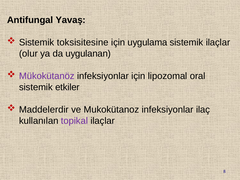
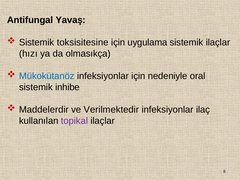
olur: olur -> hızı (28, 54)
uygulanan: uygulanan -> olmasıkça (88, 54)
Mükokütanöz colour: purple -> blue (47, 76)
lipozomal: lipozomal -> nedeniyle (168, 76)
etkiler: etkiler -> inhibe (67, 87)
Mukokütanoz: Mukokütanoz -> Verilmektedir (111, 110)
